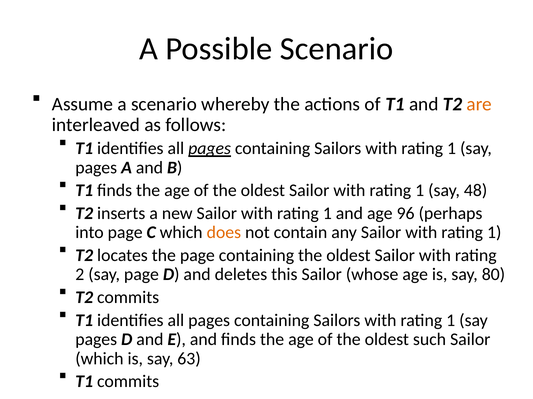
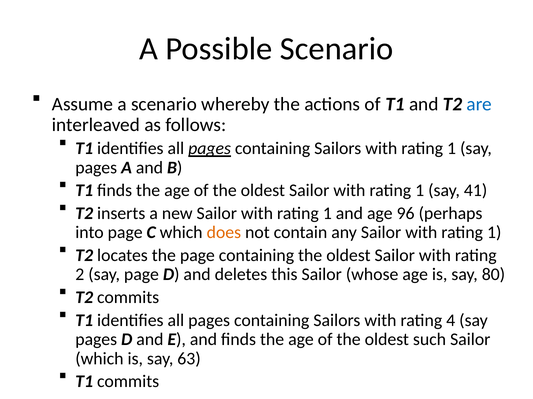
are colour: orange -> blue (479, 104)
48: 48 -> 41 (476, 191)
1: 1 -> 4 (451, 321)
